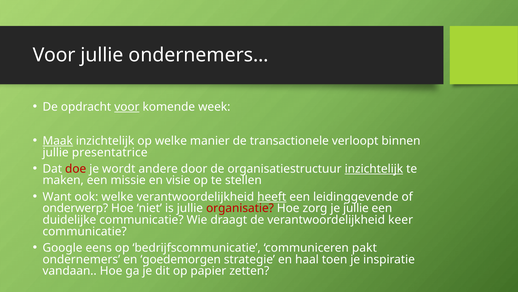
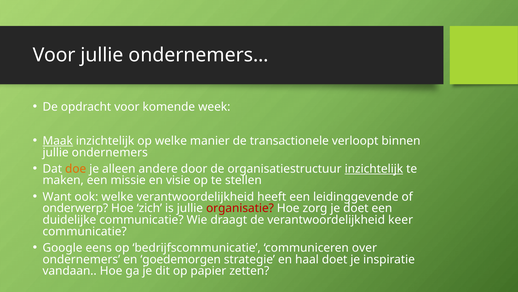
voor underline: present -> none (127, 107)
jullie presentatrice: presentatrice -> ondernemers (110, 152)
doe colour: red -> orange (76, 168)
wordt: wordt -> alleen (119, 168)
heeft underline: present -> none (272, 196)
niet: niet -> zich (149, 208)
je jullie: jullie -> doet (356, 208)
pakt: pakt -> over (364, 247)
haal toen: toen -> doet (335, 259)
